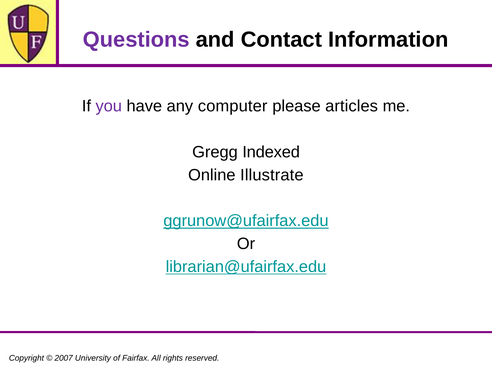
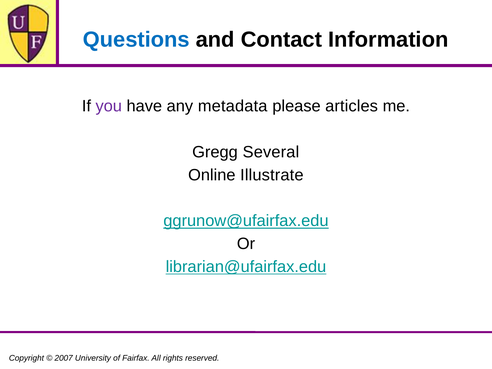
Questions colour: purple -> blue (136, 40)
computer: computer -> metadata (233, 106)
Indexed: Indexed -> Several (271, 152)
